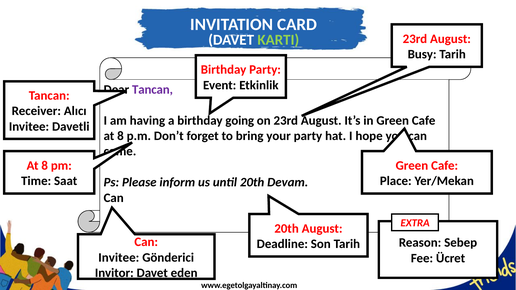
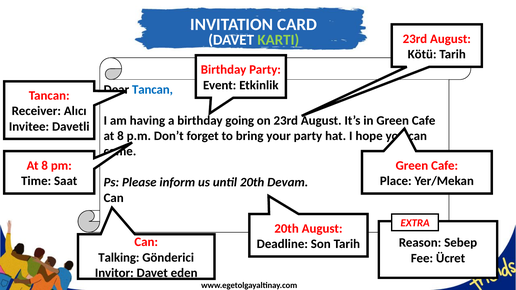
Busy: Busy -> Kötü (422, 54)
Tancan colour: purple -> blue (152, 90)
Invitee: Invitee -> Talking (119, 258)
